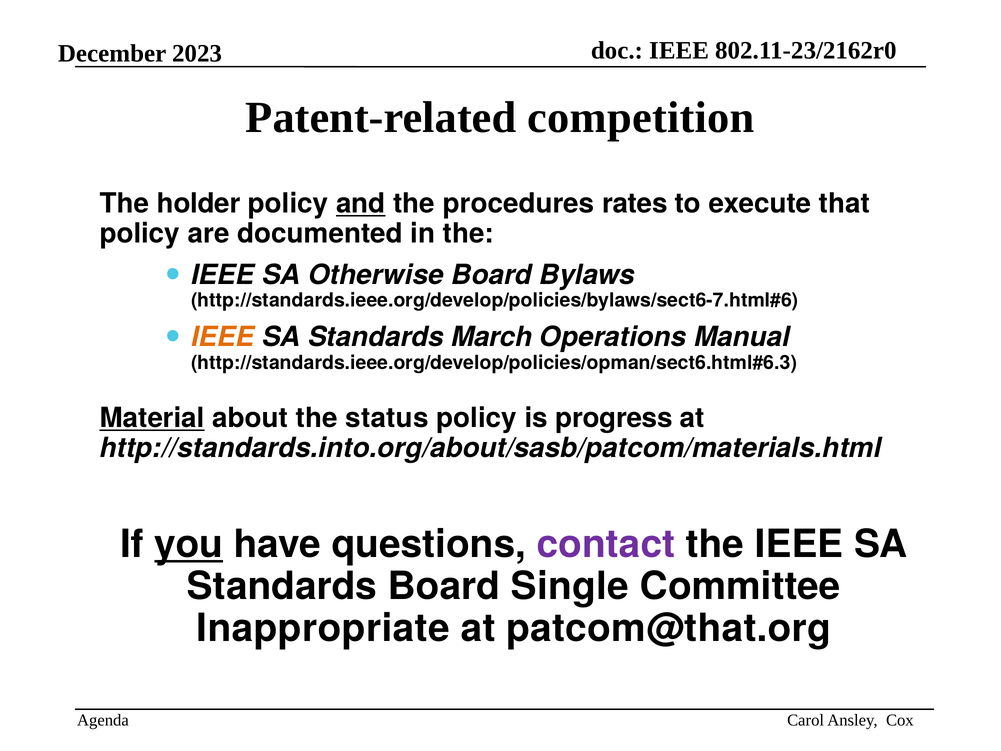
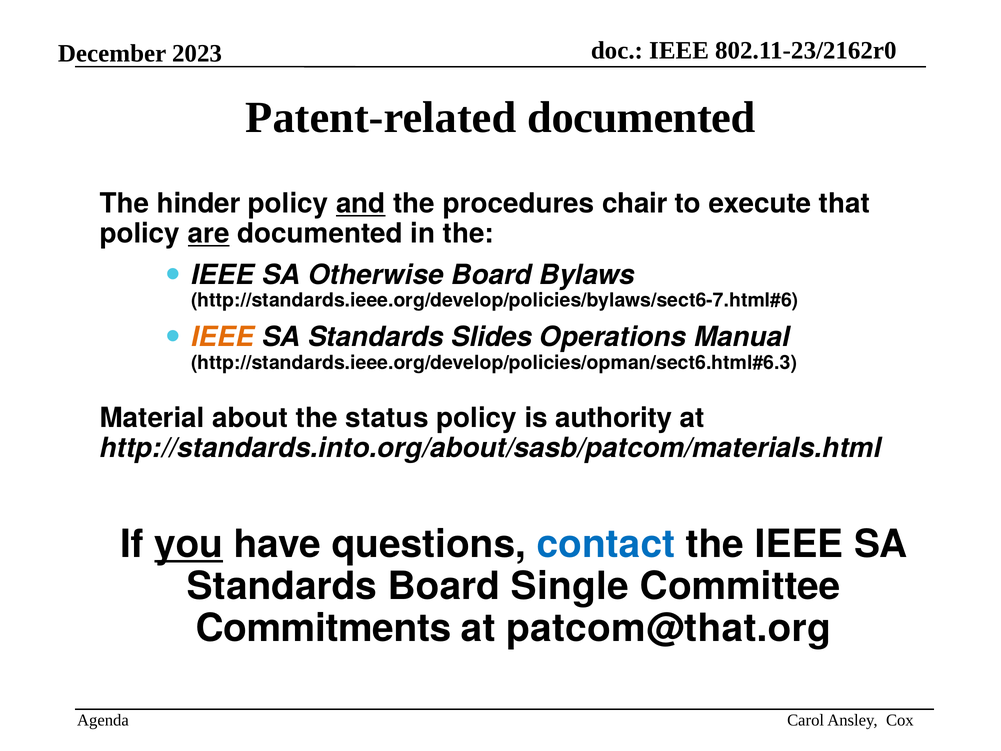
Patent-related competition: competition -> documented (641, 118)
holder: holder -> hinder (199, 204)
rates: rates -> chair (635, 204)
are underline: none -> present (209, 234)
March: March -> Slides (492, 337)
Material underline: present -> none (152, 418)
progress: progress -> authority (614, 418)
contact colour: purple -> blue (606, 544)
Inappropriate: Inappropriate -> Commitments (323, 628)
